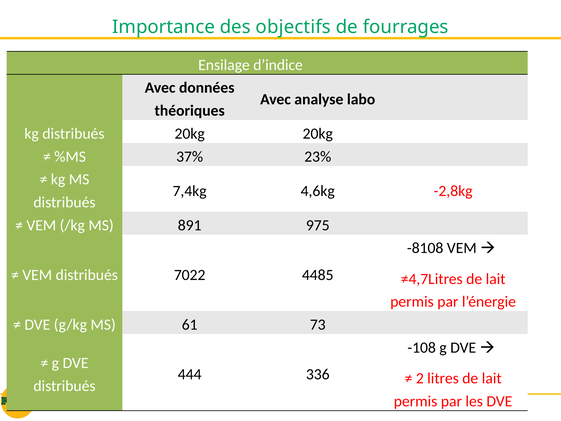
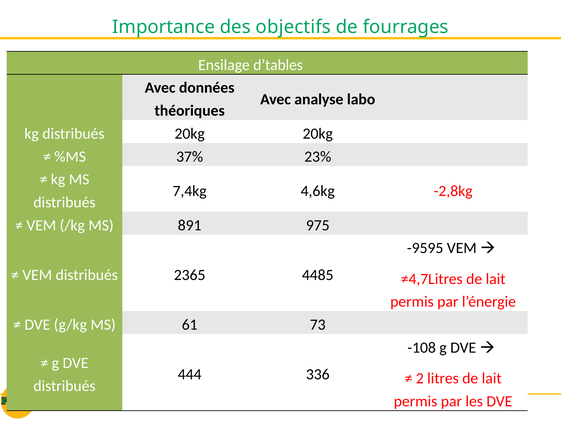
d’indice: d’indice -> d’tables (278, 65)
-8108: -8108 -> -9595 (425, 248)
7022: 7022 -> 2365 (190, 275)
